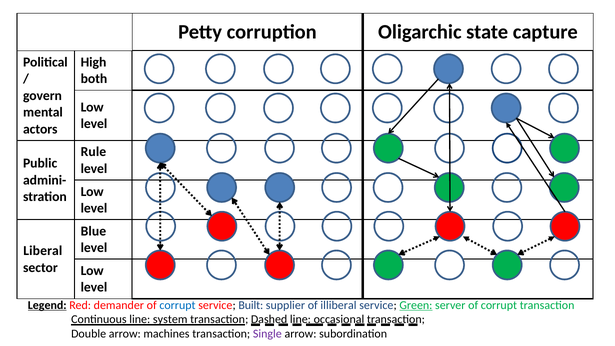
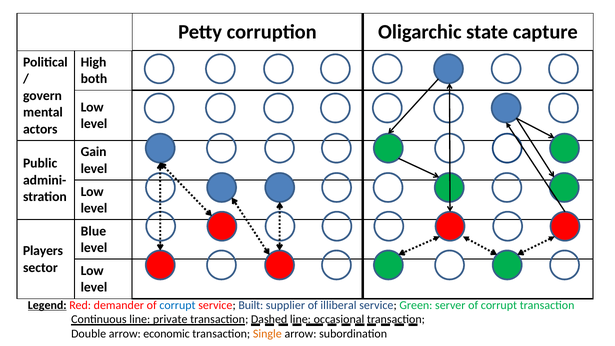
Rule: Rule -> Gain (94, 152)
Liberal: Liberal -> Players (43, 251)
Green underline: present -> none (416, 305)
system: system -> private (170, 319)
machines: machines -> economic (167, 334)
Single colour: purple -> orange (267, 334)
